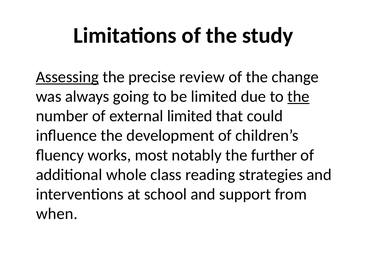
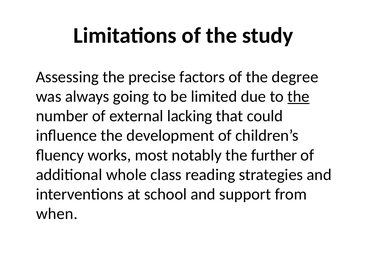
Assessing underline: present -> none (67, 77)
review: review -> factors (202, 77)
change: change -> degree (295, 77)
external limited: limited -> lacking (190, 116)
